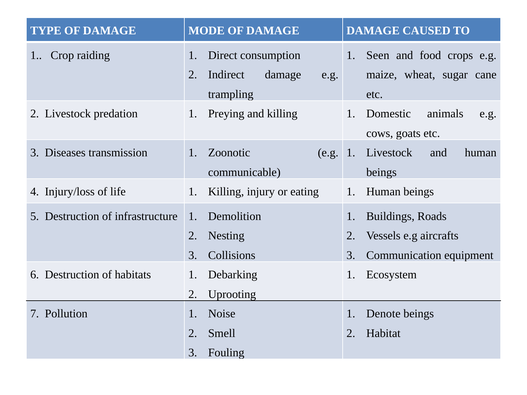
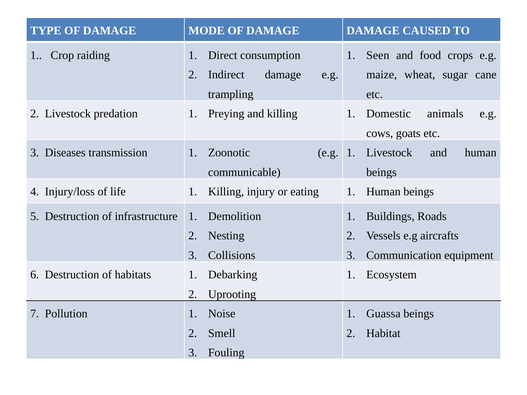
Denote: Denote -> Guassa (383, 314)
